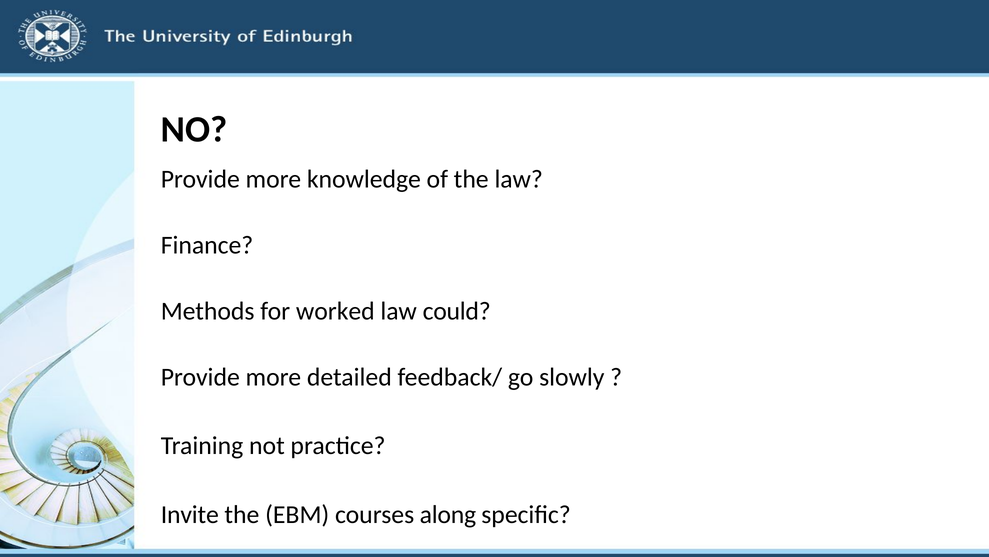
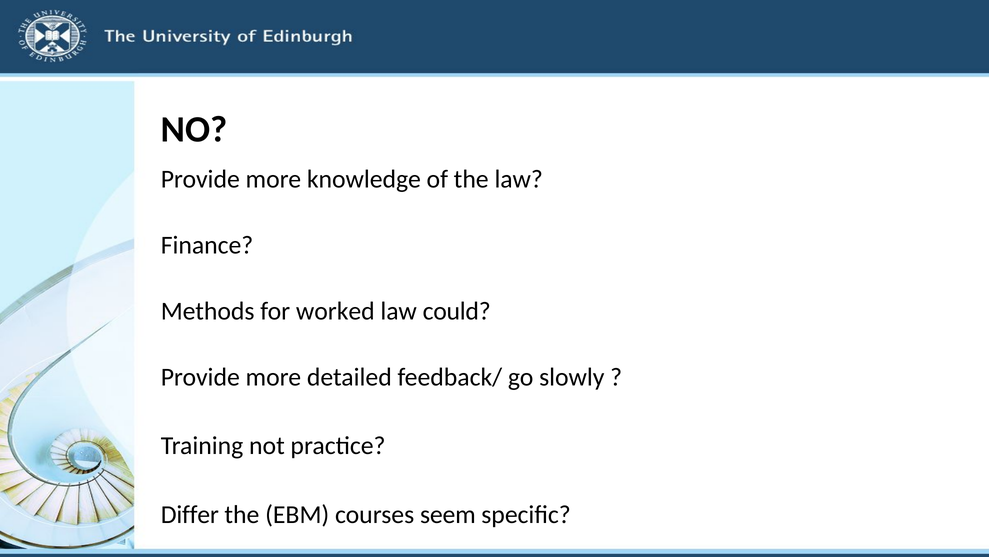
Invite: Invite -> Differ (190, 514)
along: along -> seem (448, 514)
